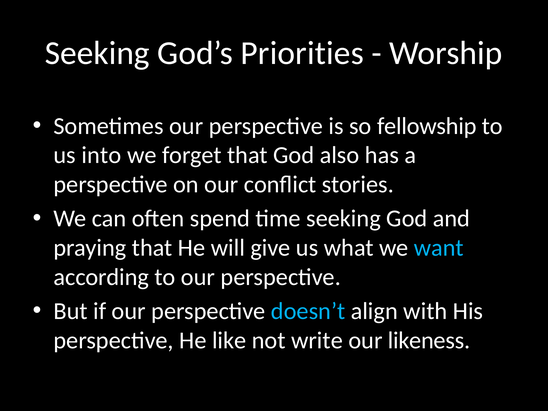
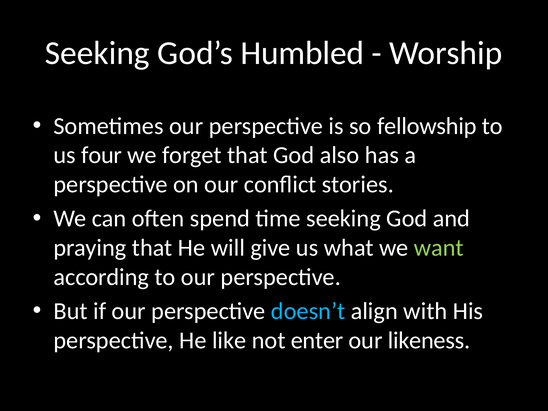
Priorities: Priorities -> Humbled (302, 53)
into: into -> four (102, 155)
want colour: light blue -> light green (439, 248)
write: write -> enter (317, 340)
